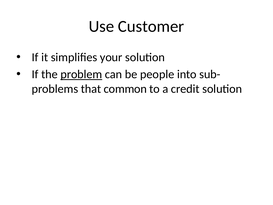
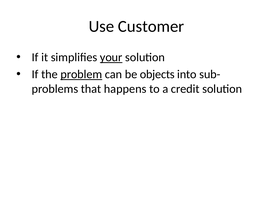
your underline: none -> present (111, 57)
people: people -> objects (157, 74)
common: common -> happens (125, 89)
